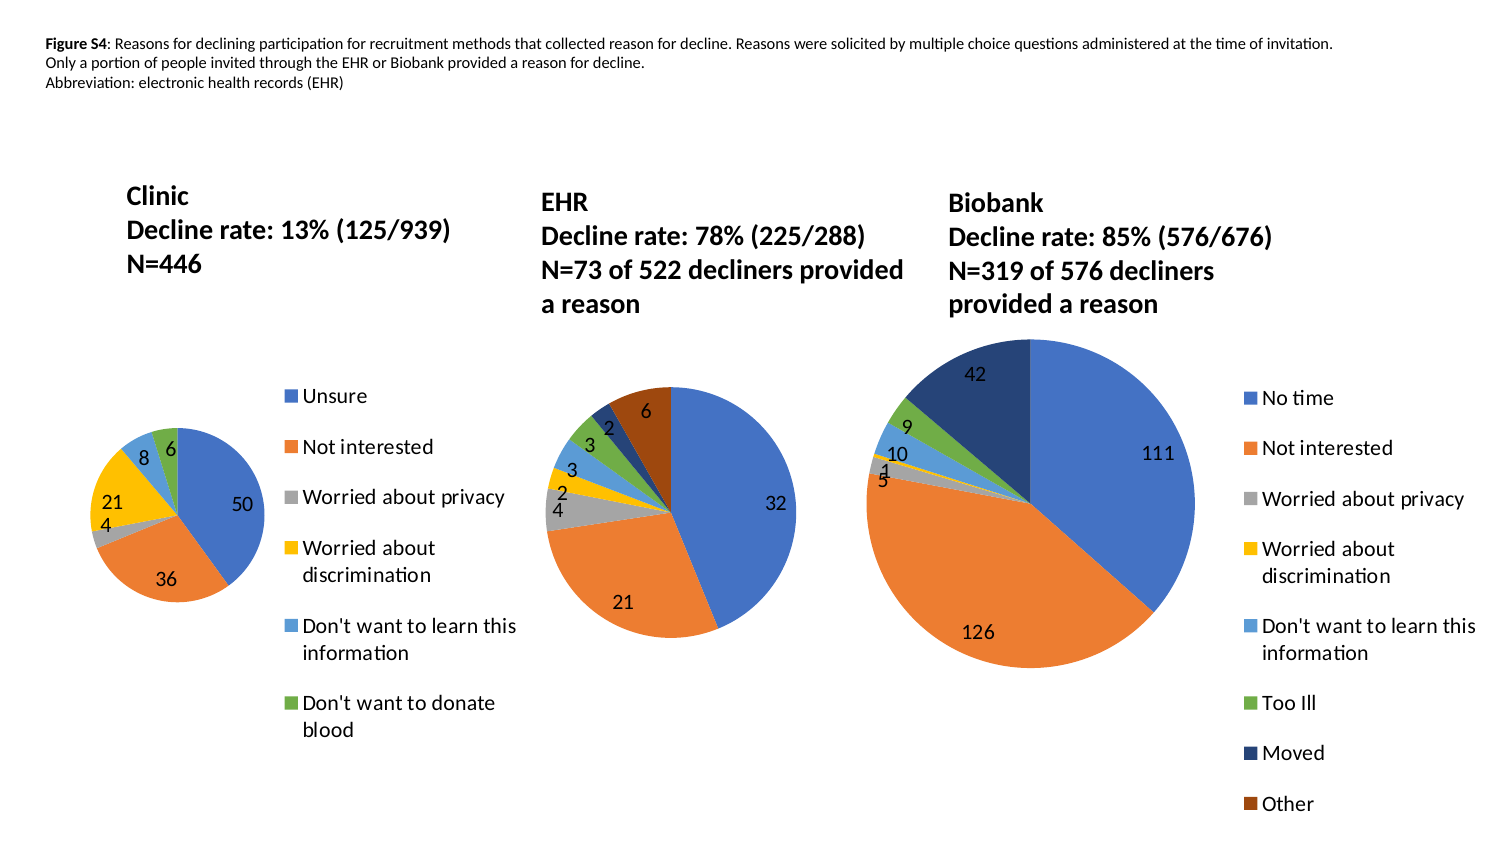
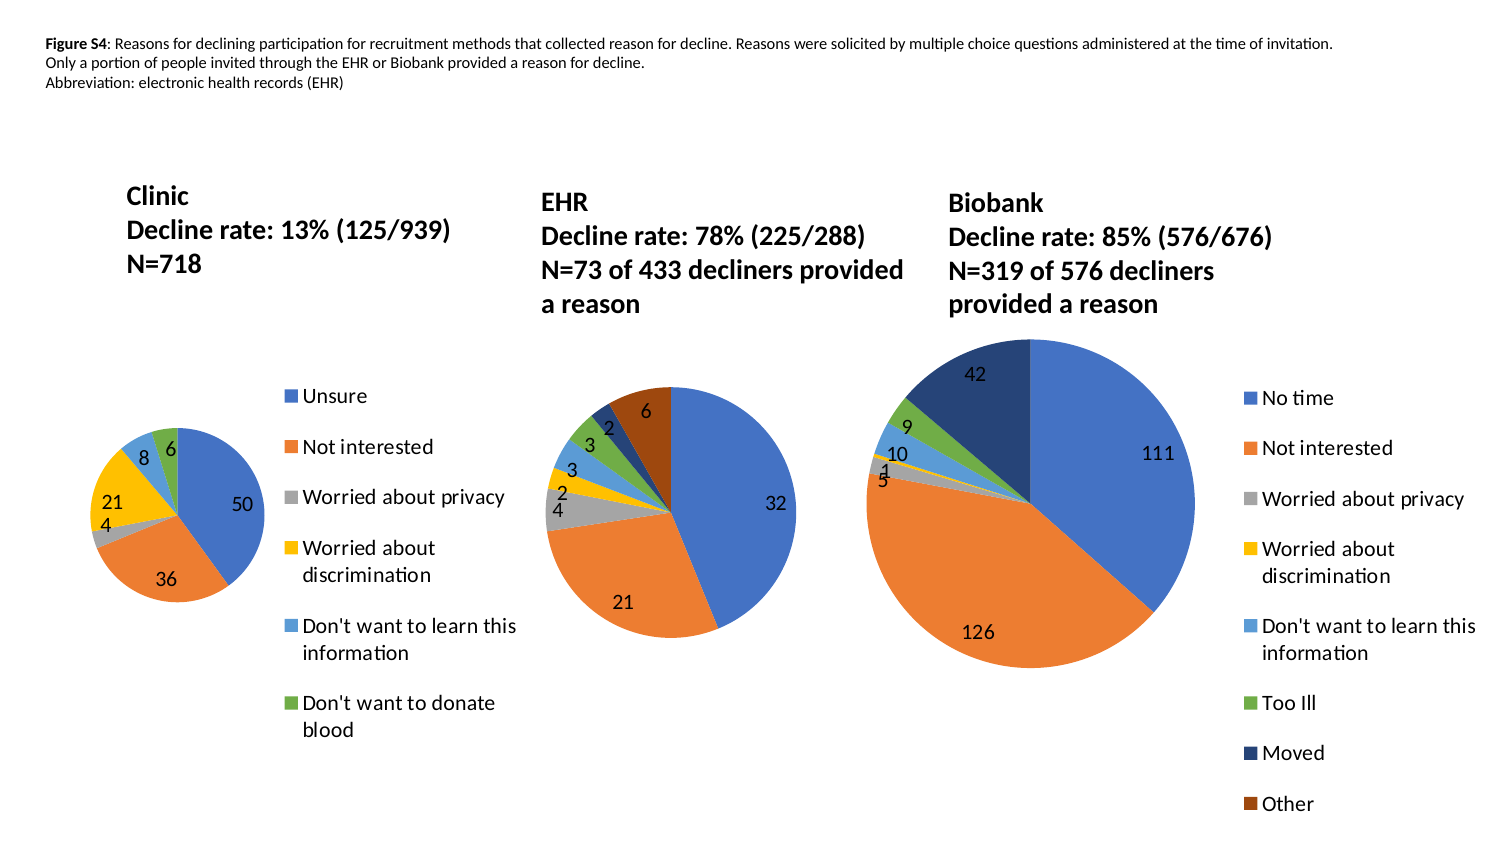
N=446: N=446 -> N=718 (164, 264)
522: 522 -> 433 (660, 270)
